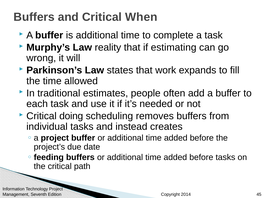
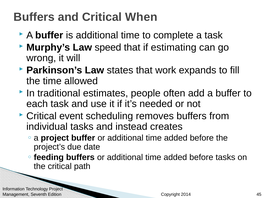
reality: reality -> speed (108, 47)
doing: doing -> event (71, 116)
